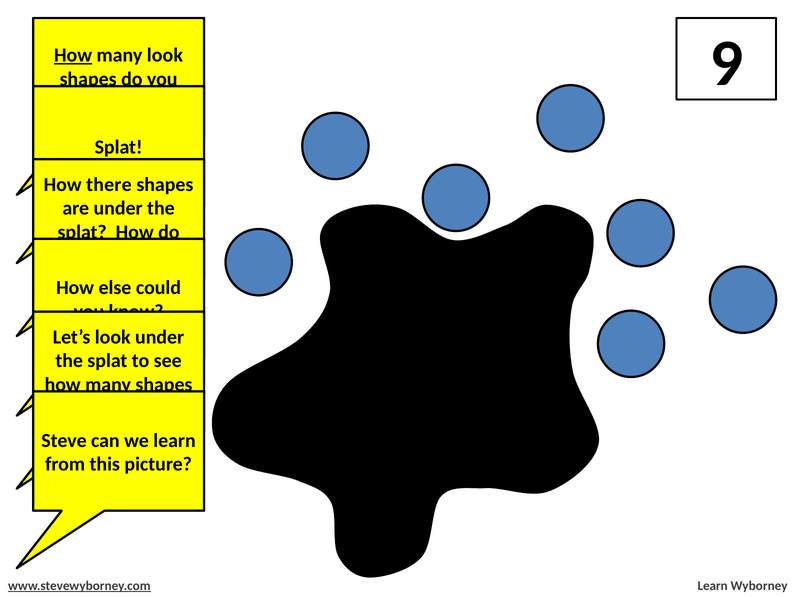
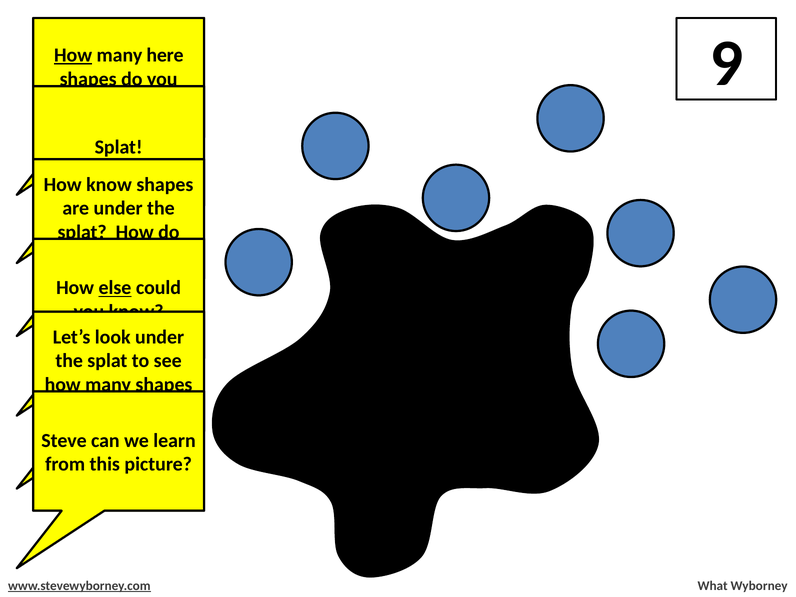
many look: look -> here (165, 55)
How there: there -> know (109, 184)
else underline: none -> present (115, 288)
Learn: Learn -> What (713, 586)
